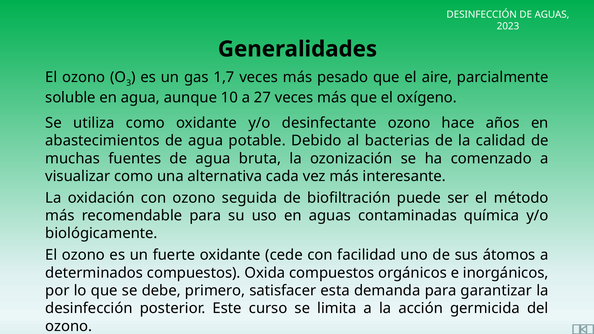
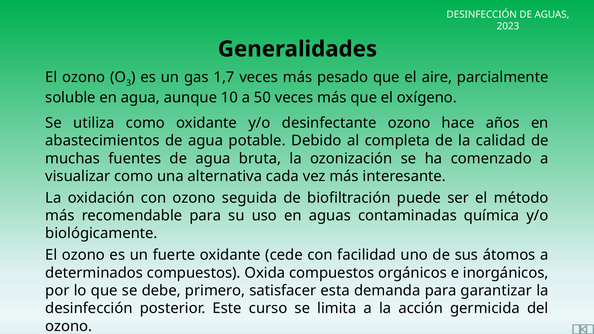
27: 27 -> 50 (262, 98)
bacterias: bacterias -> completa (397, 141)
